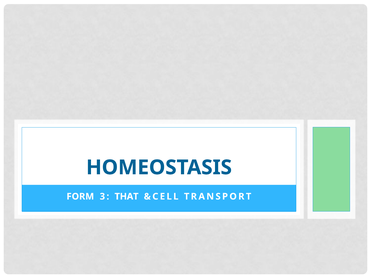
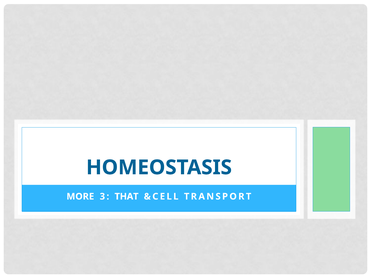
FORM: FORM -> MORE (80, 197)
